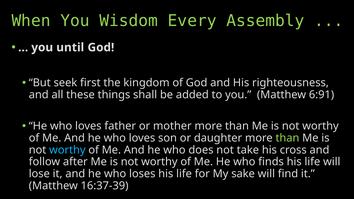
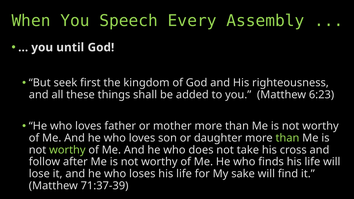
Wisdom: Wisdom -> Speech (129, 21)
6:91: 6:91 -> 6:23 (322, 95)
worthy colour: light blue -> light green (67, 150)
16:37-39: 16:37-39 -> 71:37-39 (105, 186)
